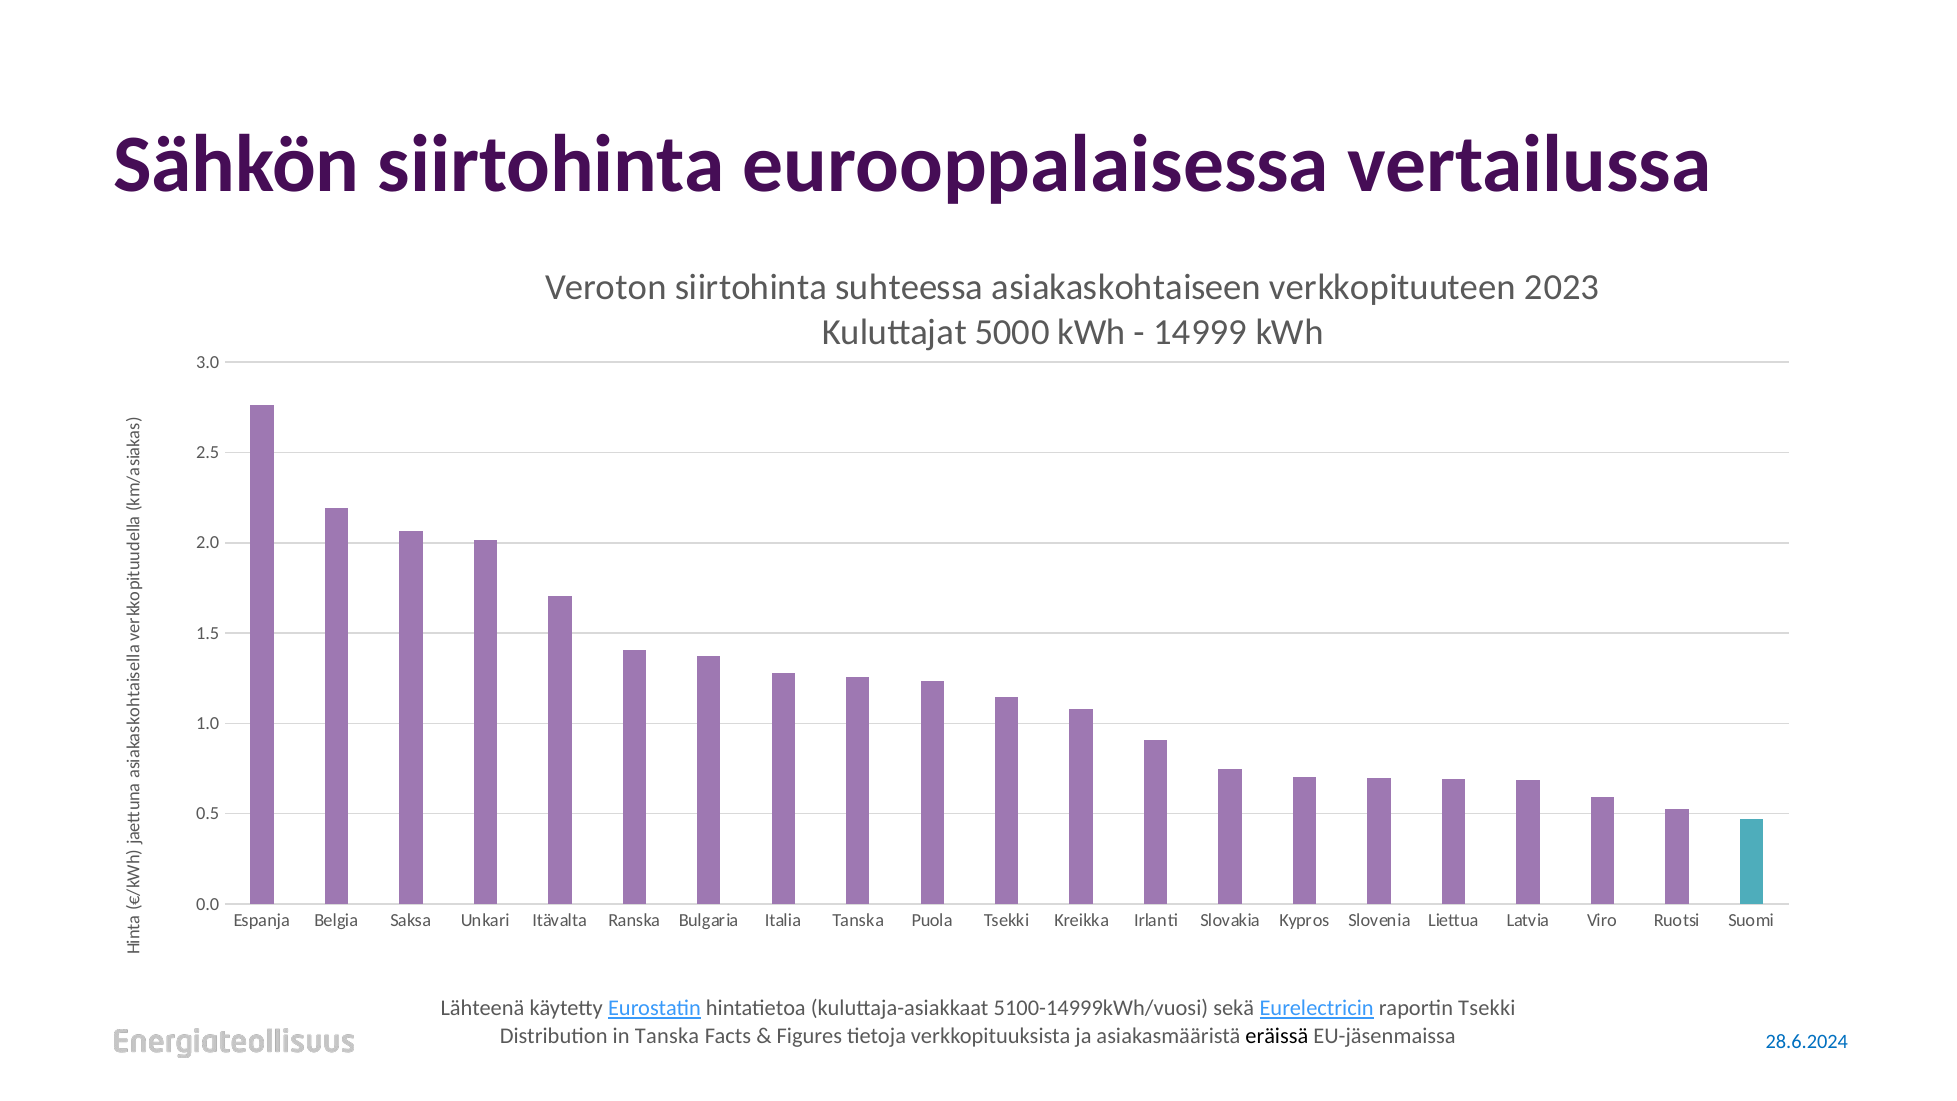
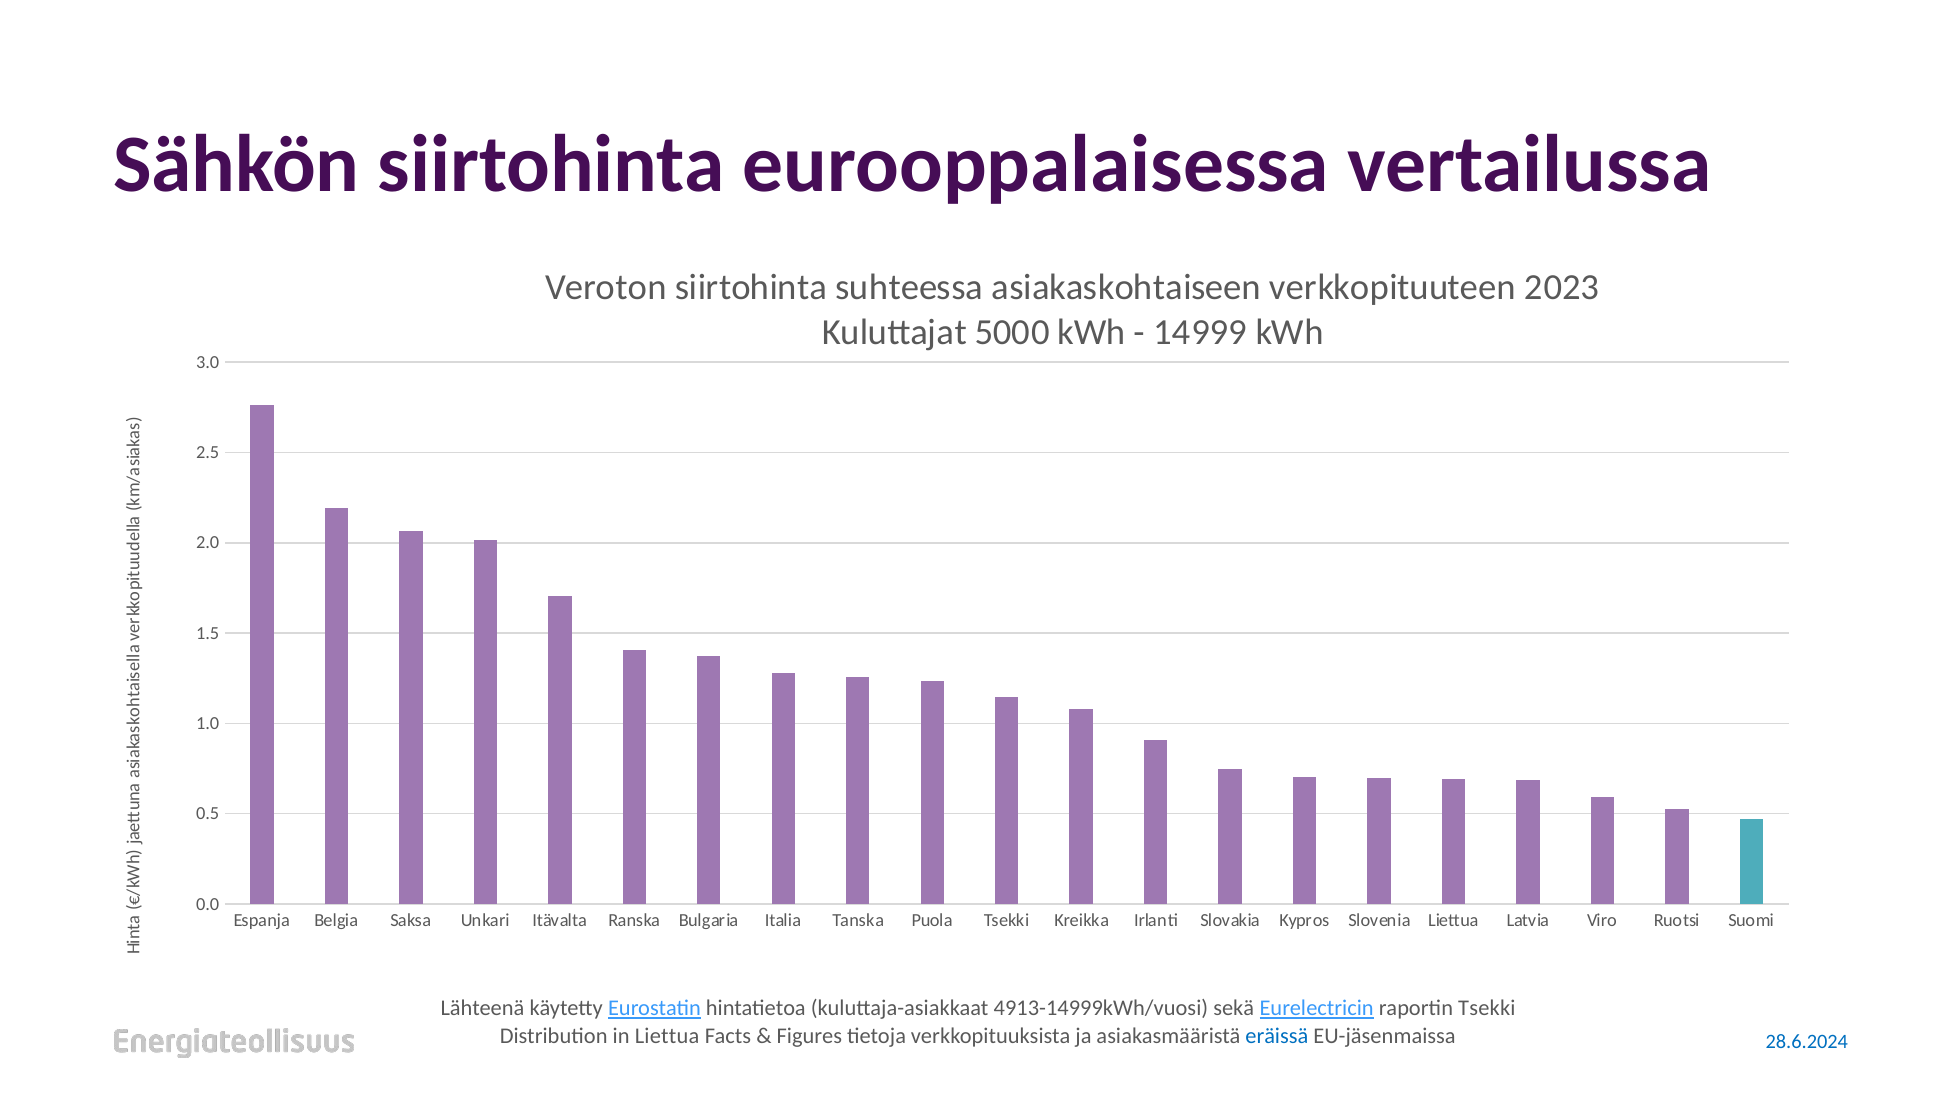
5100-14999kWh/vuosi: 5100-14999kWh/vuosi -> 4913-14999kWh/vuosi (1101, 1008)
in Tanska: Tanska -> Liettua (667, 1036)
eräissä colour: black -> blue (1277, 1036)
